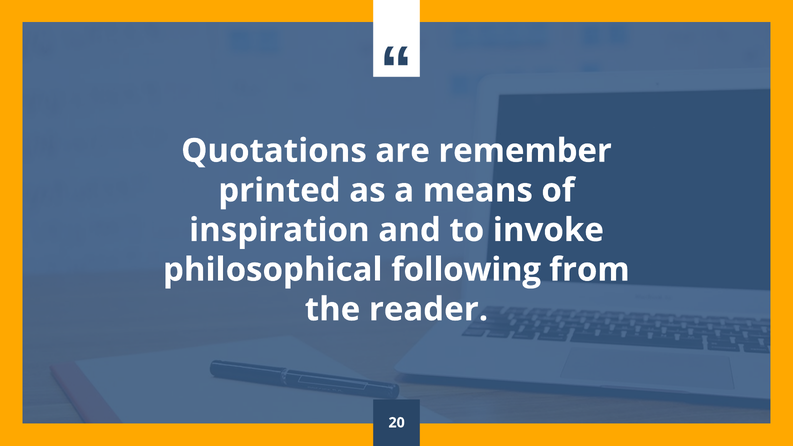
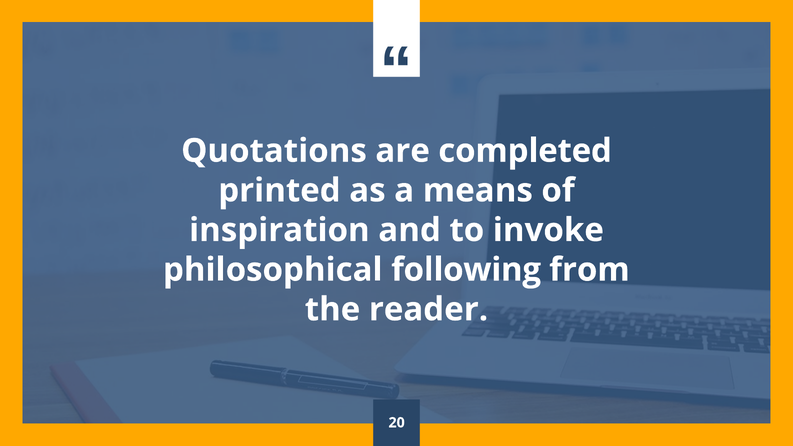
remember: remember -> completed (525, 151)
